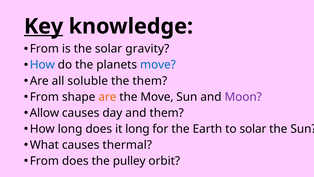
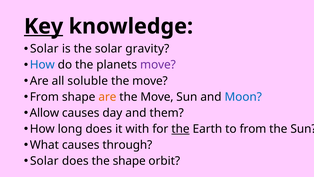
From: From -> Solar (44, 49)
move colour: blue -> purple (158, 65)
them: them -> move (150, 81)
Moon colour: purple -> blue (243, 97)
it long: long -> with (137, 129)
the underline: none -> present (180, 129)
to solar: solar -> from (253, 129)
thermal: thermal -> through (127, 145)
From: From -> Solar (44, 161)
the pulley: pulley -> shape (129, 161)
